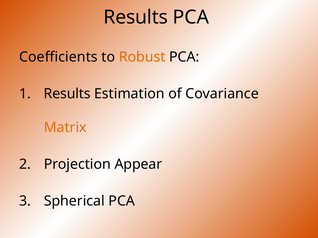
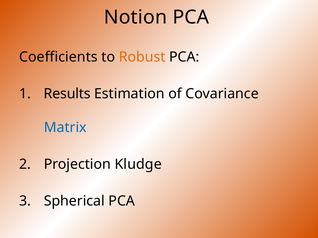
Results: Results -> Notion (135, 17)
Matrix colour: orange -> blue (65, 128)
Appear: Appear -> Kludge (138, 165)
